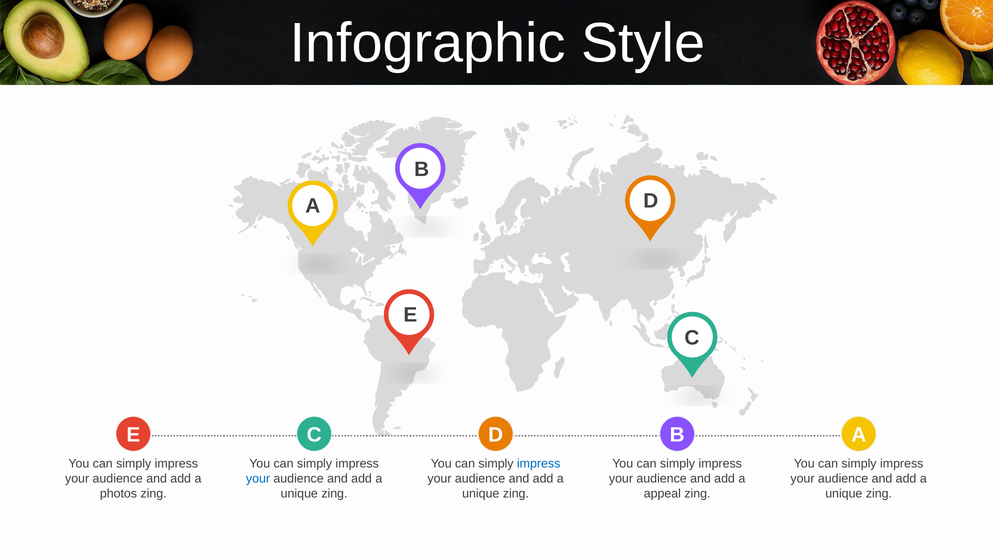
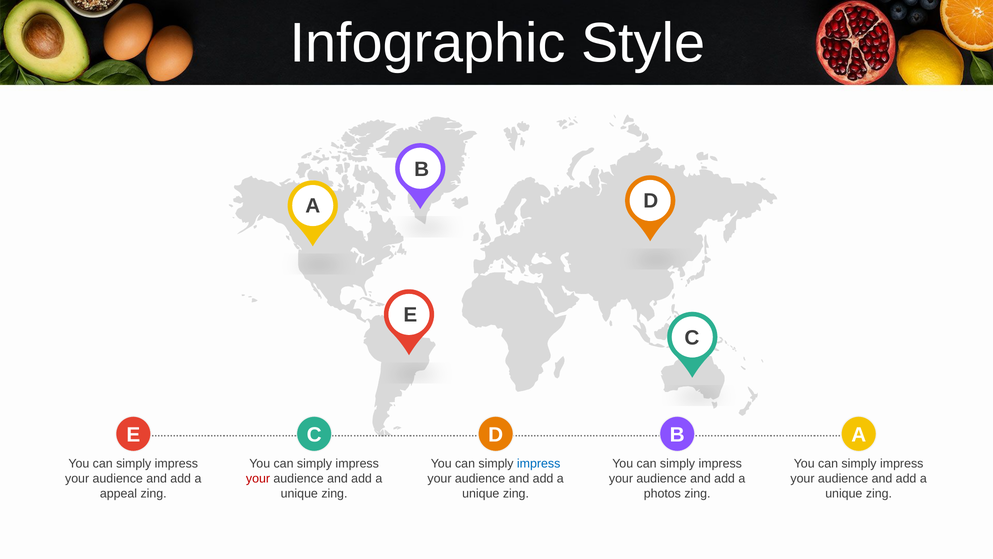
your colour: blue -> red (258, 478)
photos: photos -> appeal (119, 493)
appeal: appeal -> photos (662, 493)
